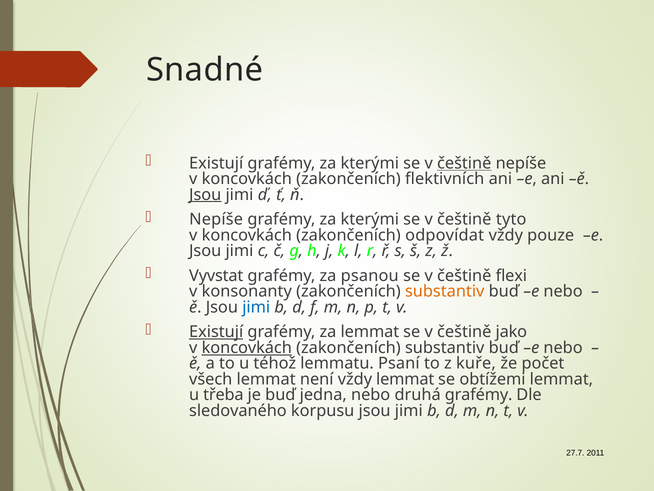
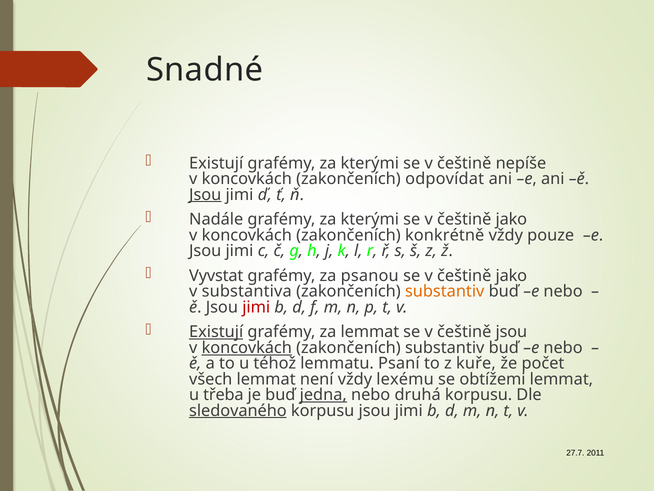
češtině underline: present -> none (464, 163)
flektivních: flektivních -> odpovídat (445, 179)
Nepíše: Nepíše -> Nadále (216, 219)
tyto: tyto -> jako (511, 219)
odpovídat: odpovídat -> konkrétně (445, 235)
flexi: flexi -> jako (511, 275)
konsonanty: konsonanty -> substantiva (247, 291)
jimi colour: blue -> red (256, 307)
češtině jako: jako -> jsou (511, 332)
vždy lemmat: lemmat -> lexému (405, 379)
jedna underline: none -> present (323, 394)
druhá grafémy: grafémy -> korpusu (479, 394)
sledovaného underline: none -> present (238, 410)
